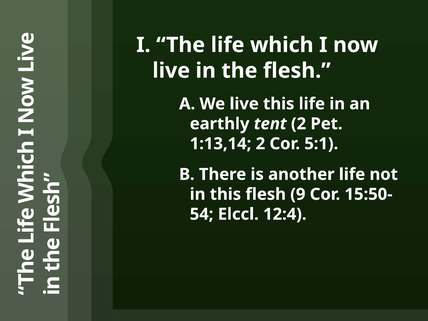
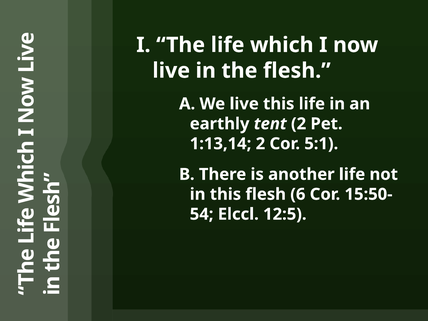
9: 9 -> 6 (298, 194)
12:4: 12:4 -> 12:5 (285, 214)
